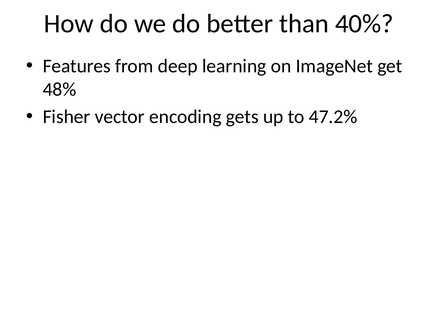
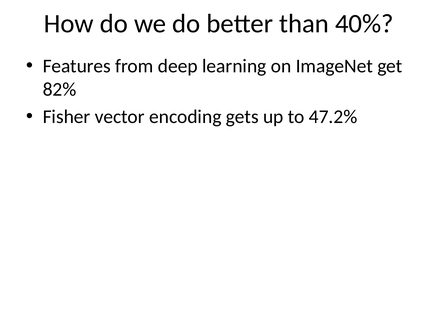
48%: 48% -> 82% (60, 90)
